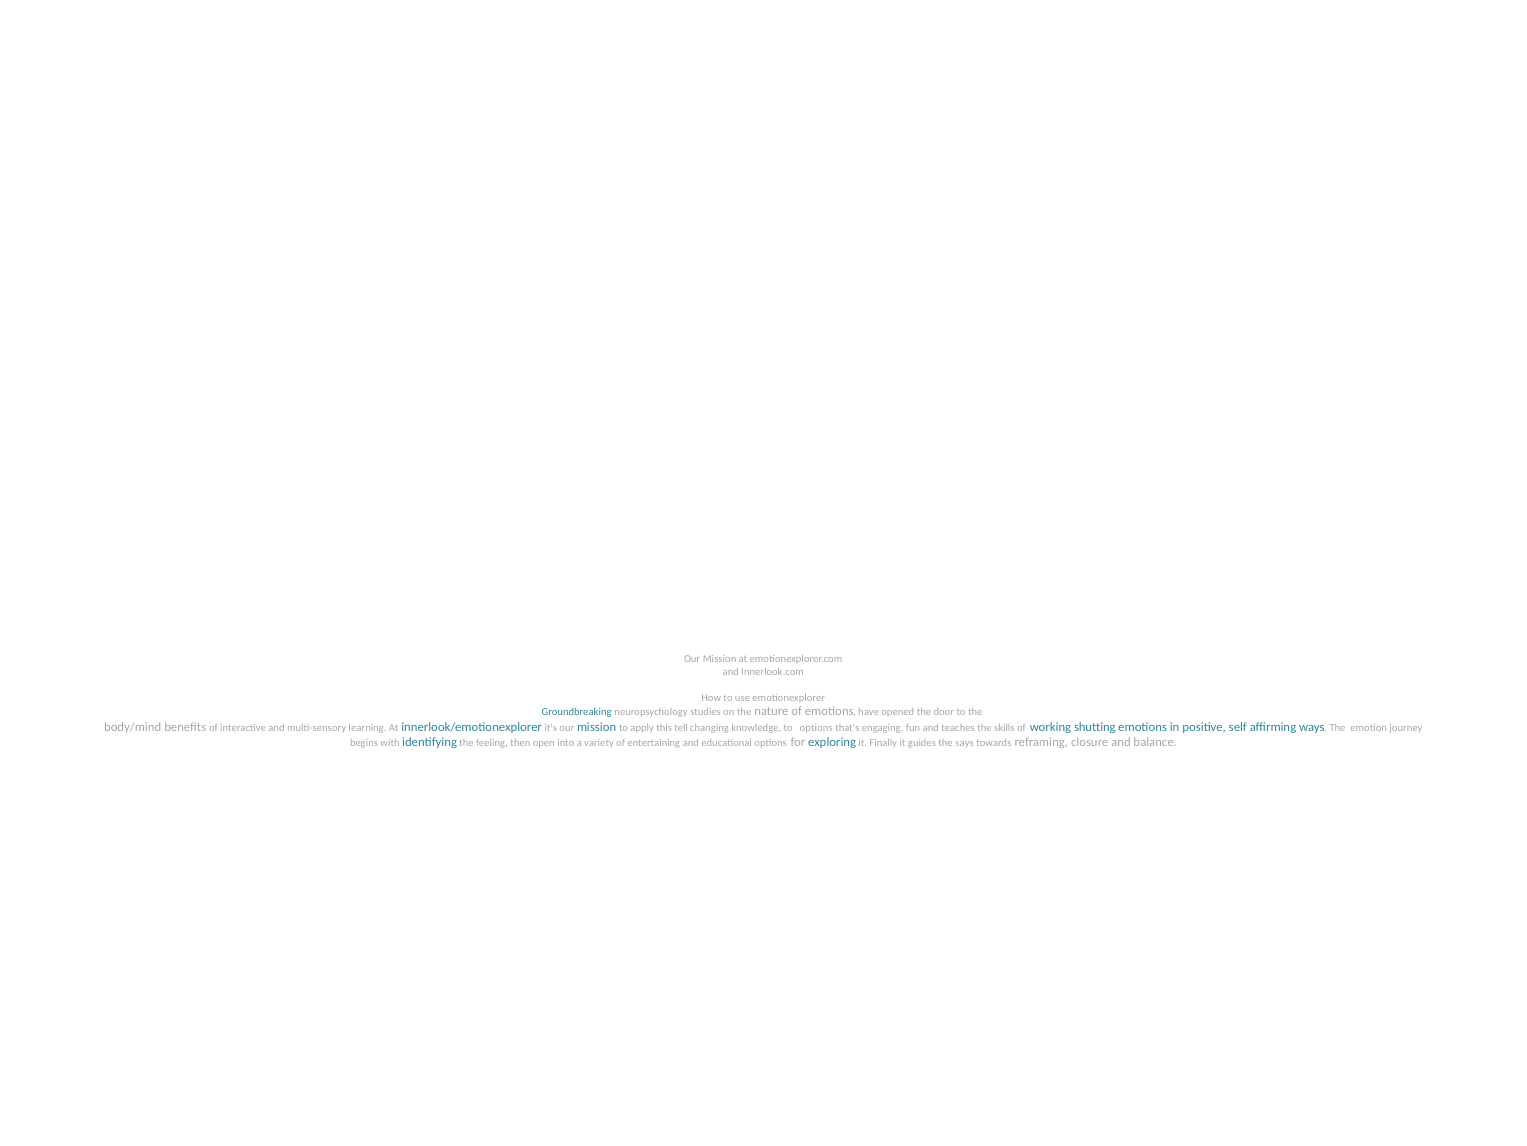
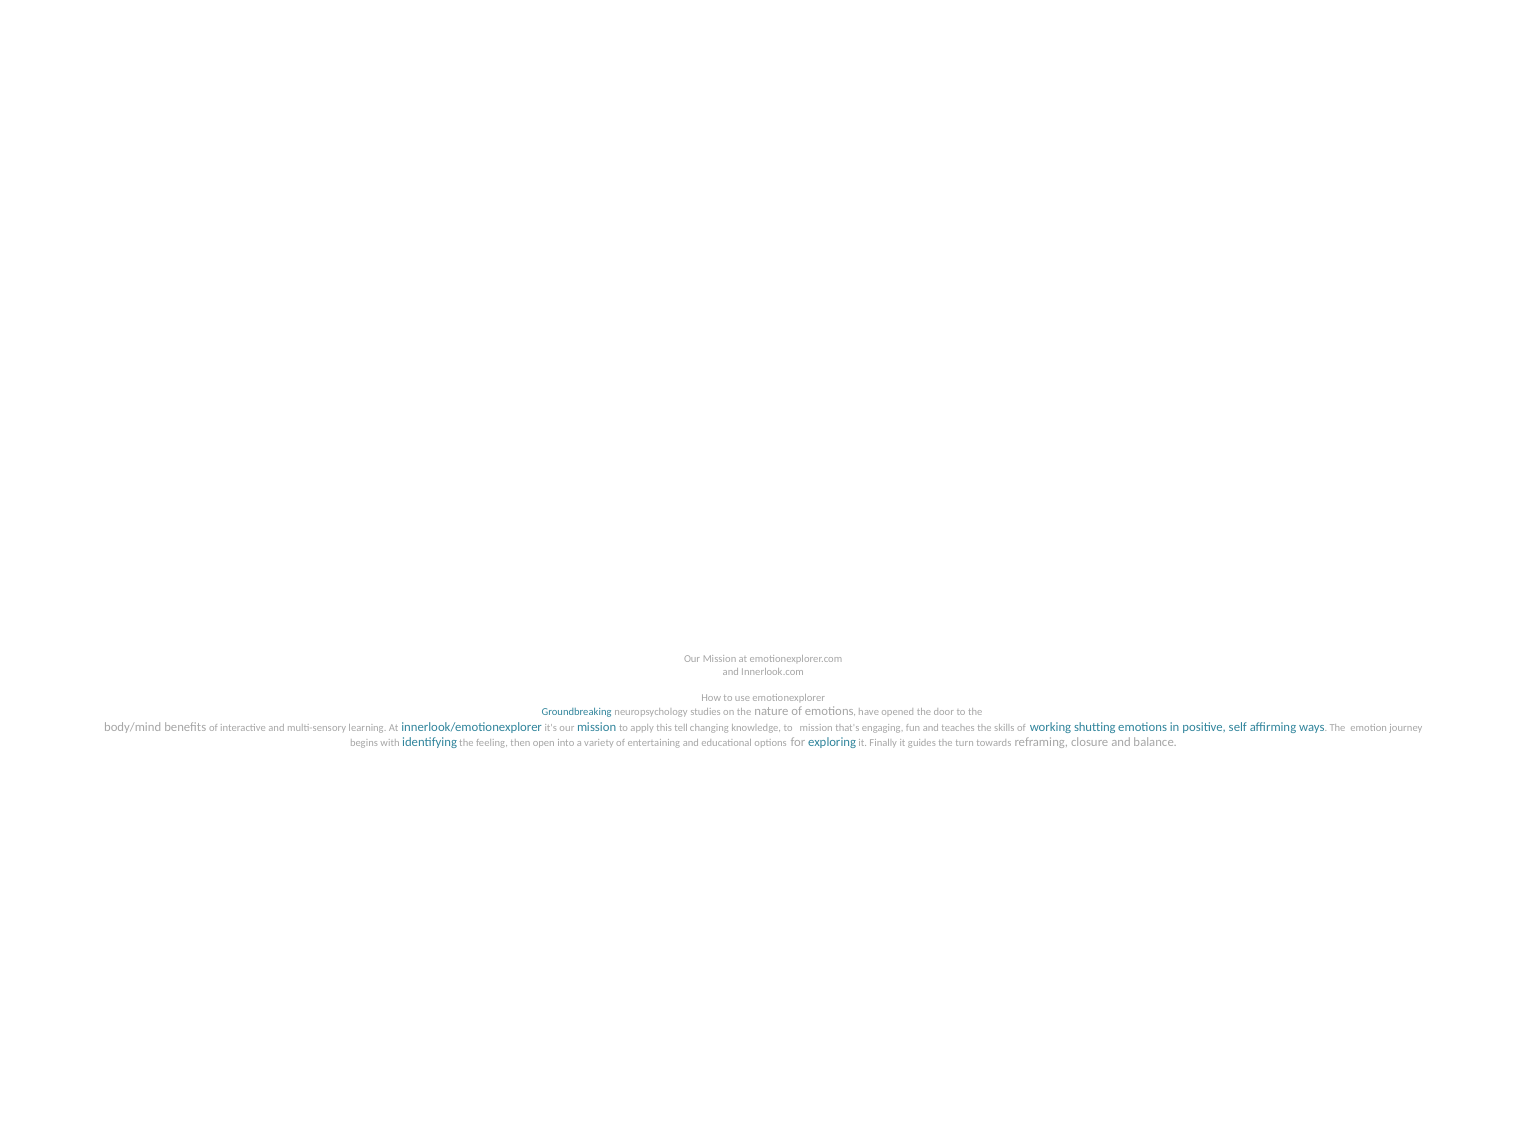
to options: options -> mission (816, 727)
says: says -> turn (965, 742)
